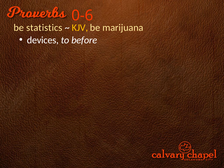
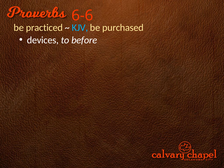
0-6: 0-6 -> 6-6 (82, 16)
statistics: statistics -> practiced (44, 28)
KJV colour: yellow -> light blue (80, 28)
marijuana: marijuana -> purchased (123, 28)
